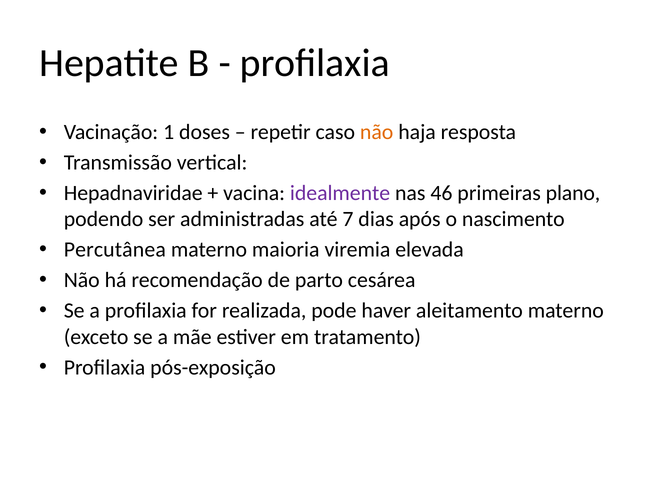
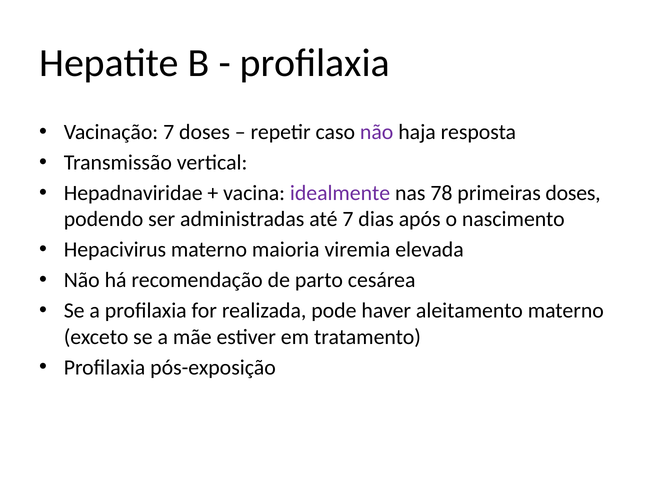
Vacinação 1: 1 -> 7 (169, 132)
não colour: orange -> purple (377, 132)
46: 46 -> 78 (441, 193)
primeiras plano: plano -> doses (573, 193)
Percutânea: Percutânea -> Hepacivirus (115, 250)
